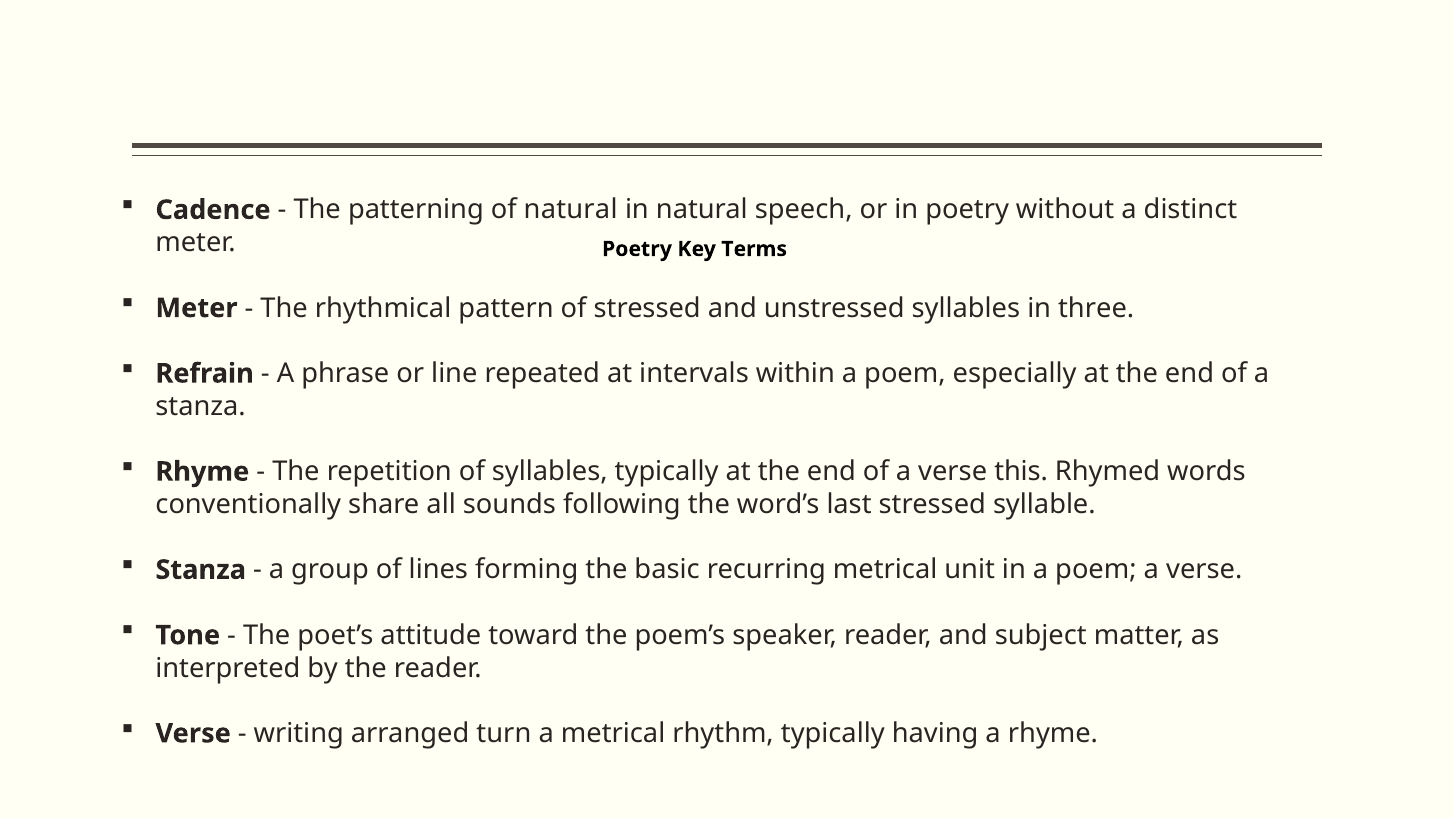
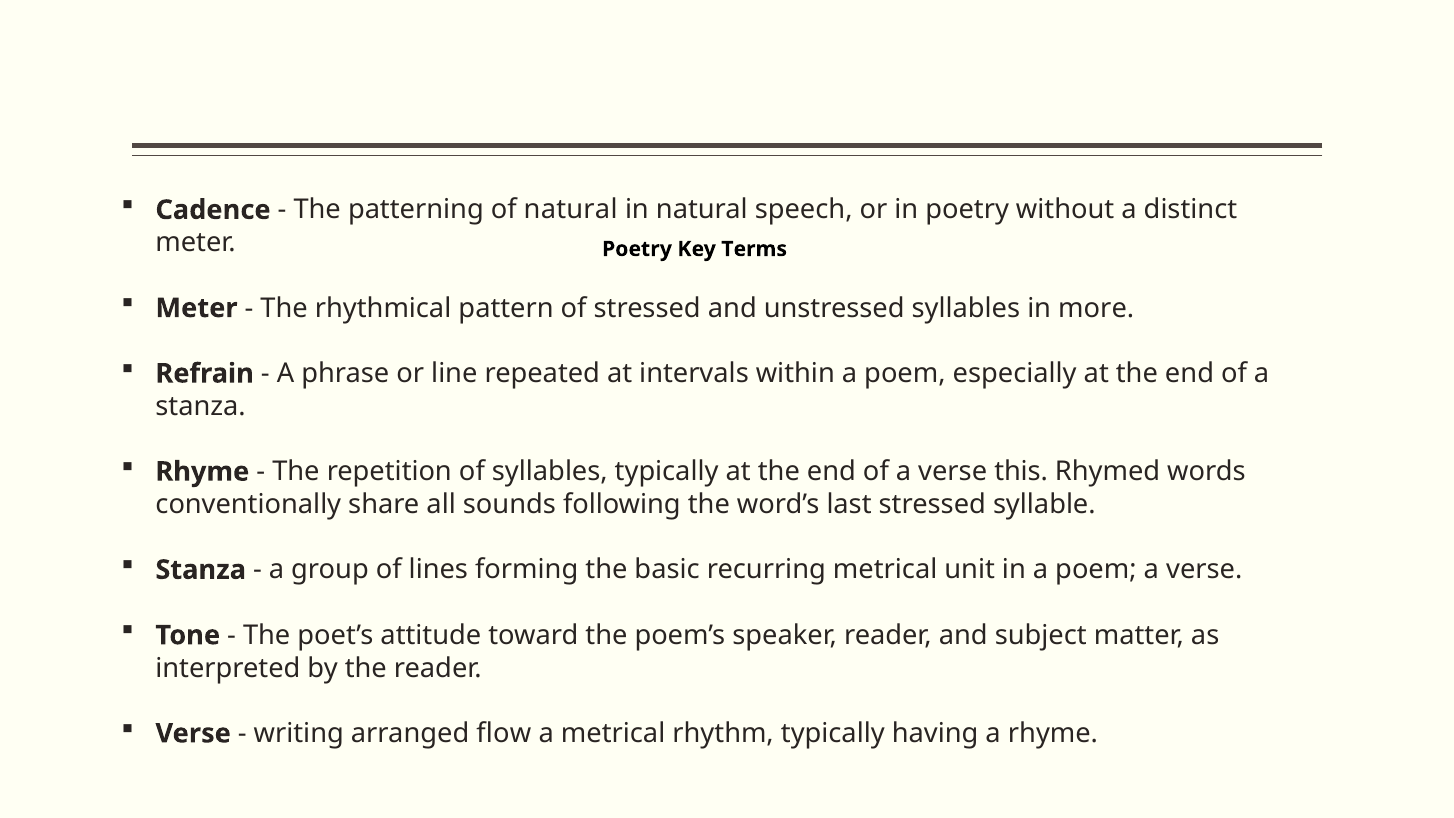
three: three -> more (1096, 308)
turn: turn -> flow (504, 733)
